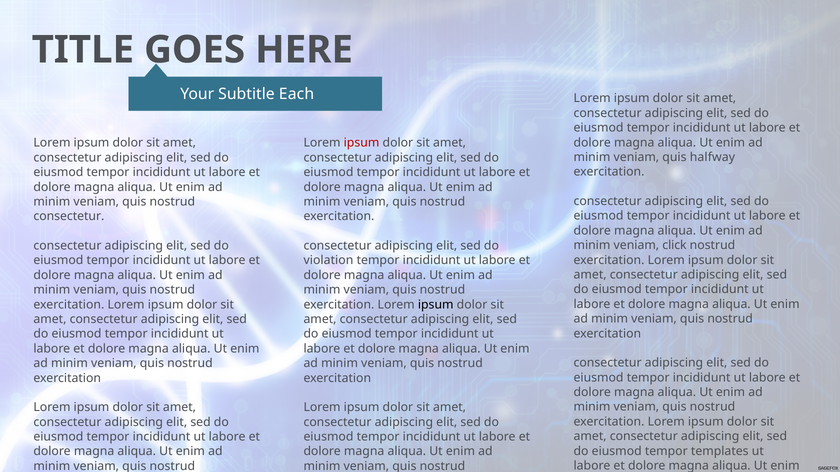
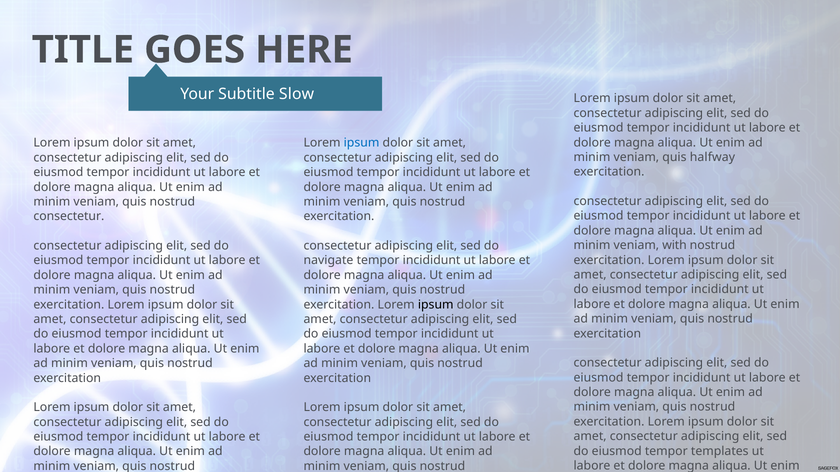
Each: Each -> Slow (297, 94)
ipsum colour: red -> blue (362, 143)
click: click -> with (675, 246)
violation: violation -> navigate (328, 261)
